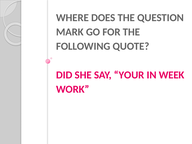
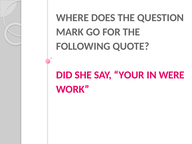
WEEK: WEEK -> WERE (172, 75)
